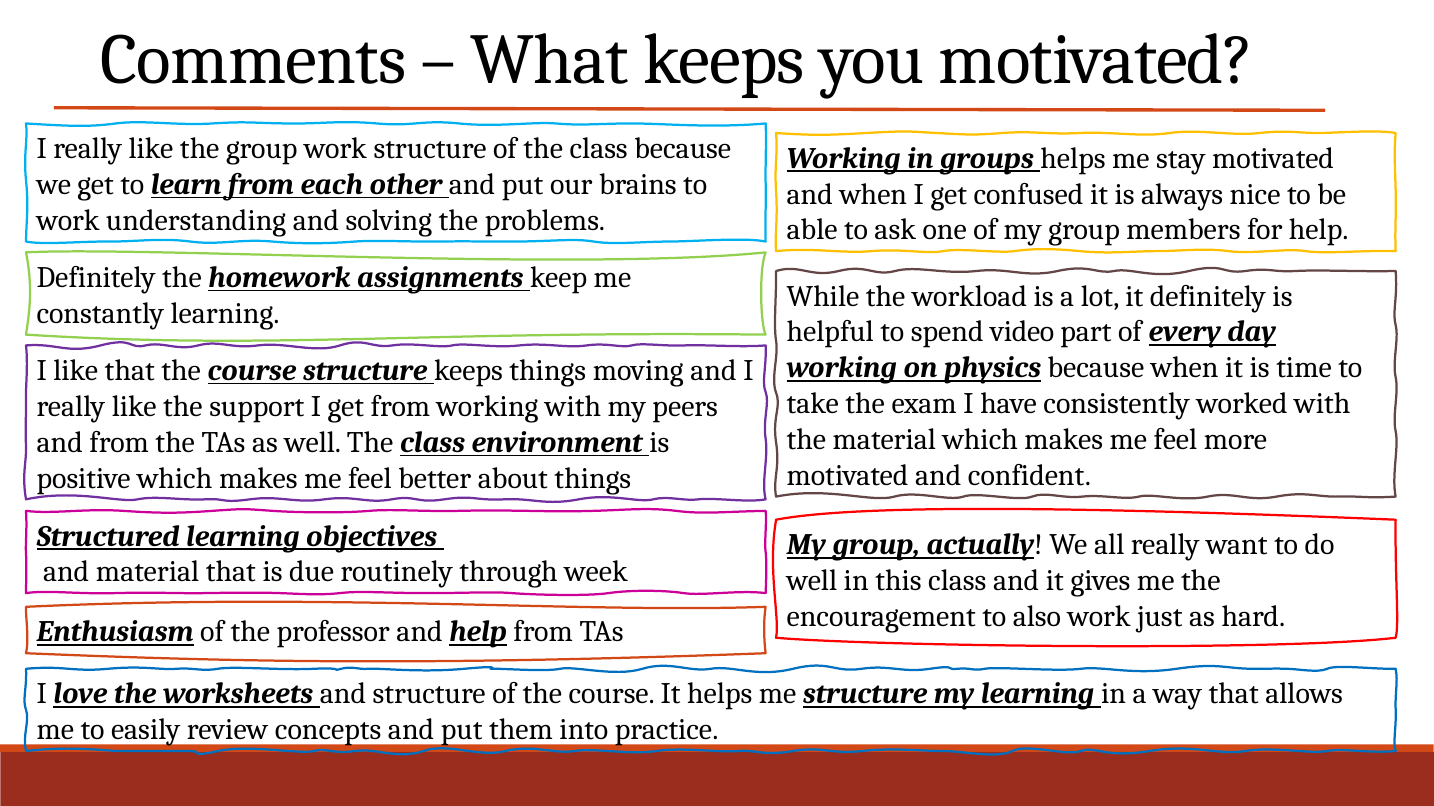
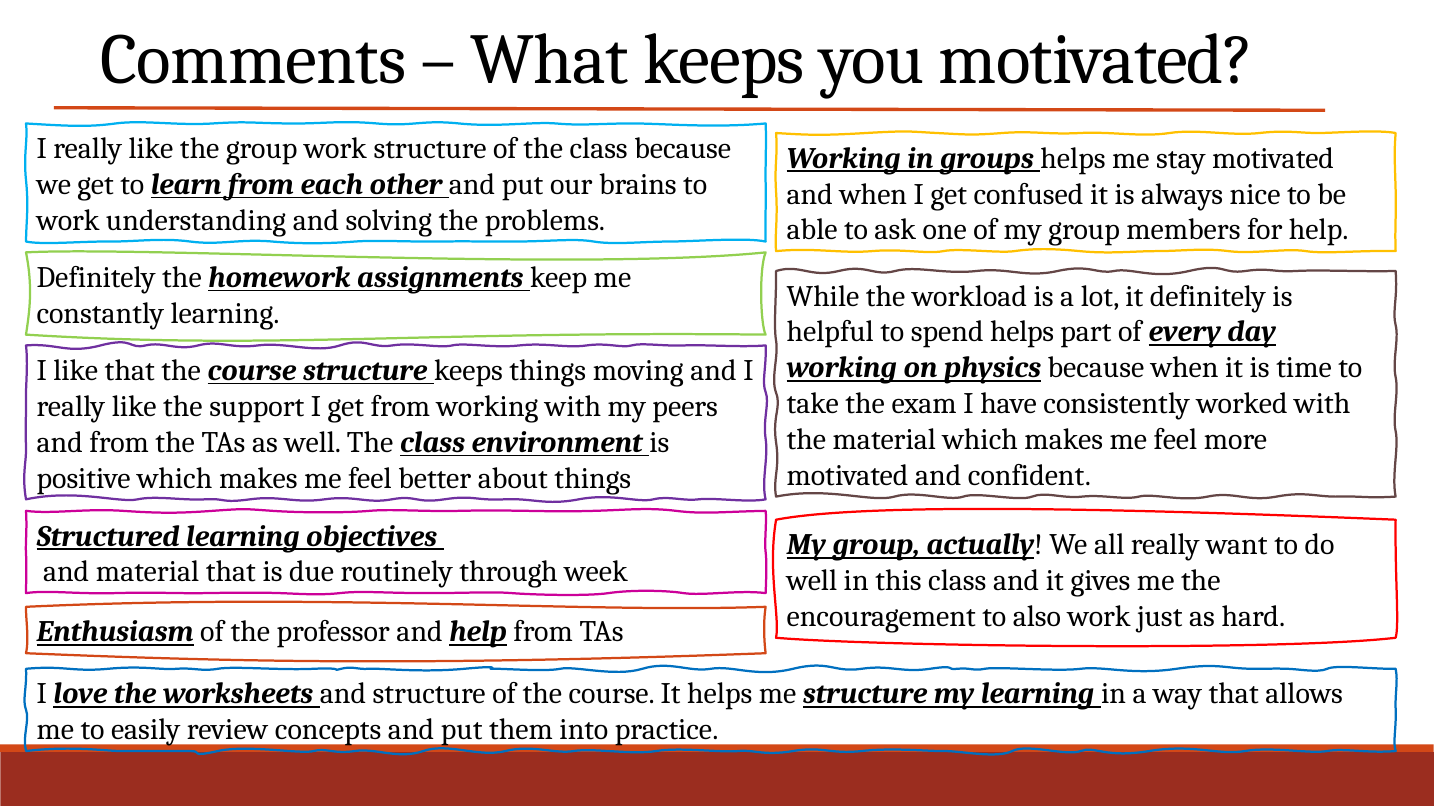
spend video: video -> helps (1022, 332)
